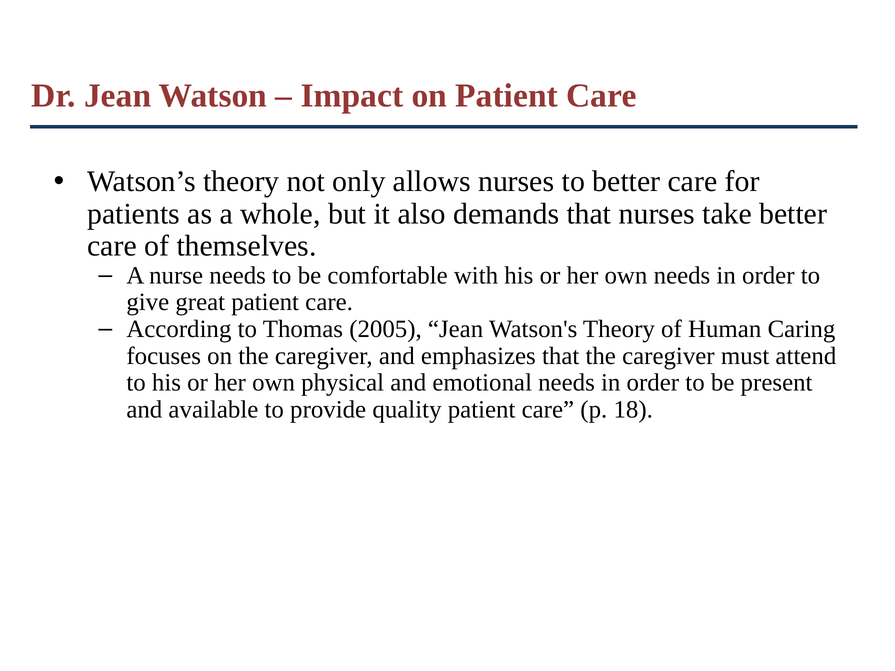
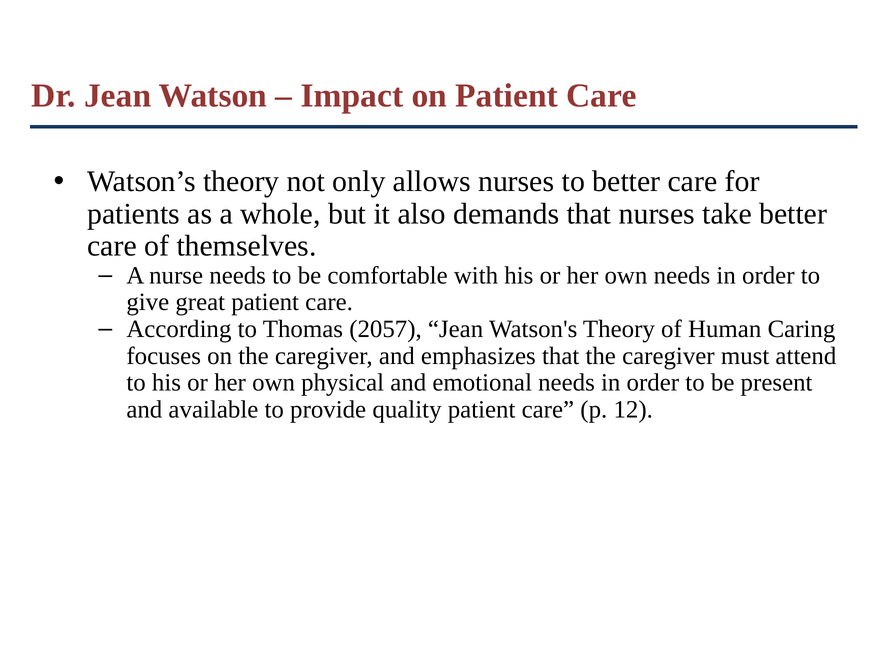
2005: 2005 -> 2057 (386, 329)
18: 18 -> 12 (633, 410)
